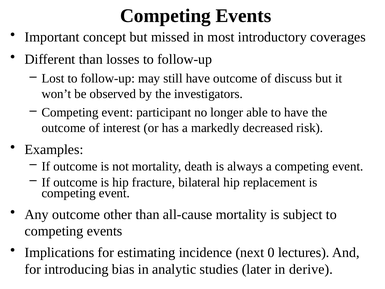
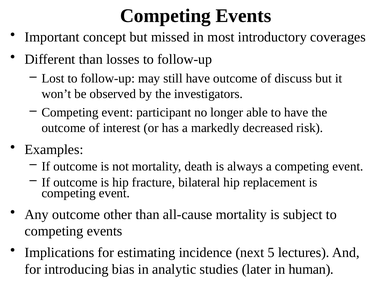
0: 0 -> 5 (271, 252)
derive: derive -> human (311, 269)
